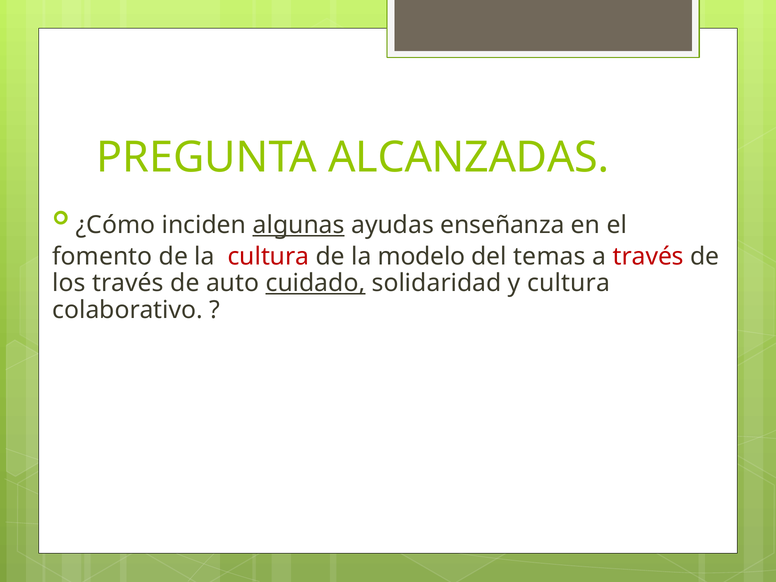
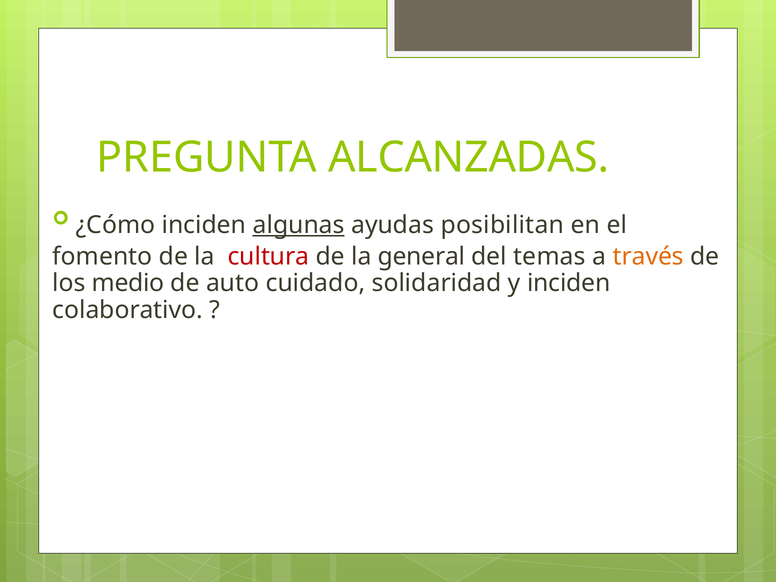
enseñanza: enseñanza -> posibilitan (502, 225)
modelo: modelo -> general (421, 256)
través colour: red -> orange (648, 256)
los través: través -> medio (128, 283)
cuidado underline: present -> none (315, 283)
y cultura: cultura -> inciden (569, 283)
